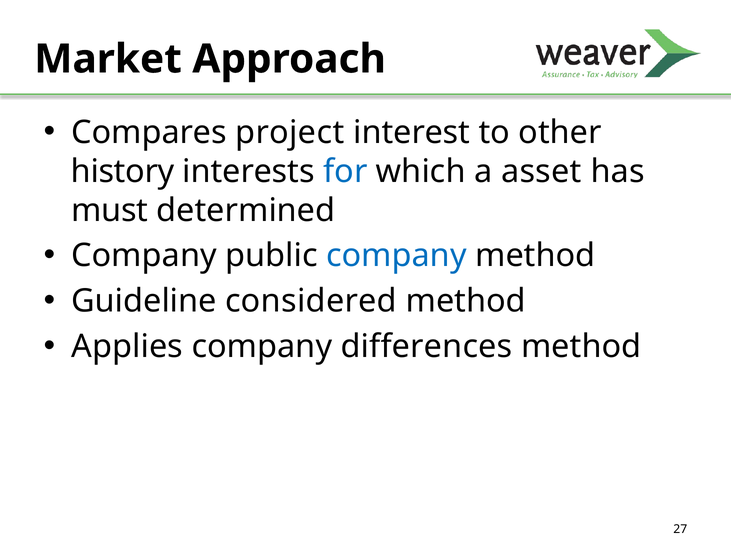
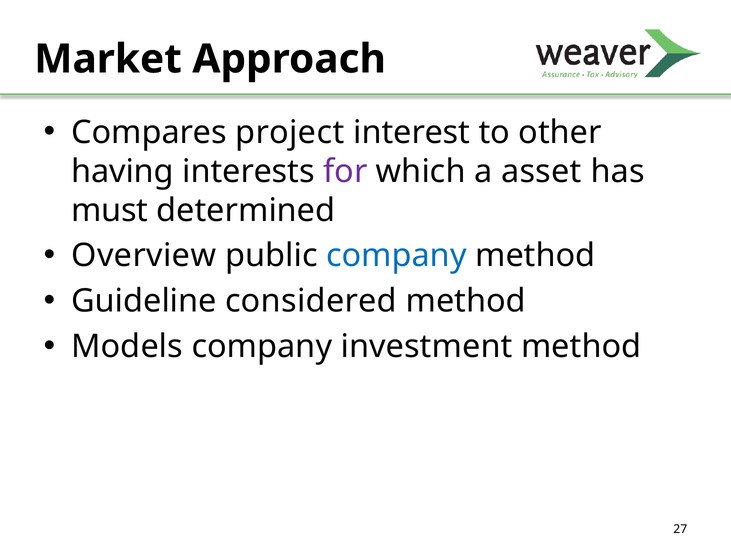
history: history -> having (123, 171)
for colour: blue -> purple (345, 171)
Company: Company -> Overview (144, 256)
Applies: Applies -> Models (127, 347)
differences: differences -> investment (427, 347)
